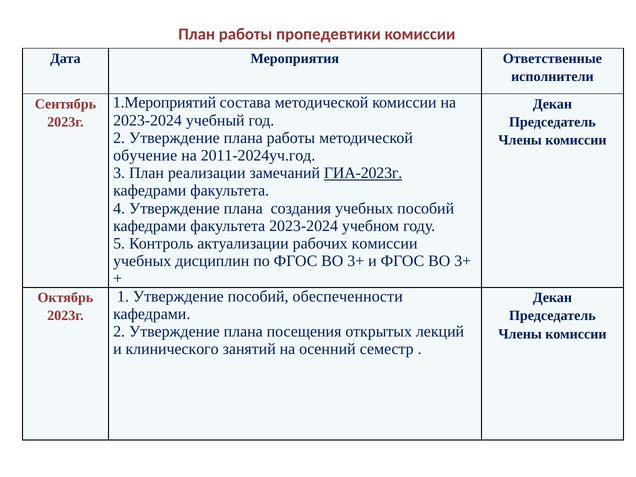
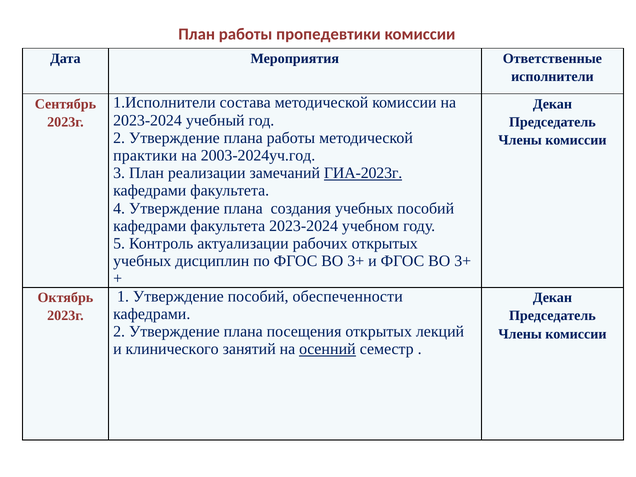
1.Мероприятий: 1.Мероприятий -> 1.Исполнители (164, 103)
обучение: обучение -> практики (145, 156)
2011-2024уч.год: 2011-2024уч.год -> 2003-2024уч.год (258, 156)
рабочих комиссии: комиссии -> открытых (385, 244)
осенний underline: none -> present (327, 349)
